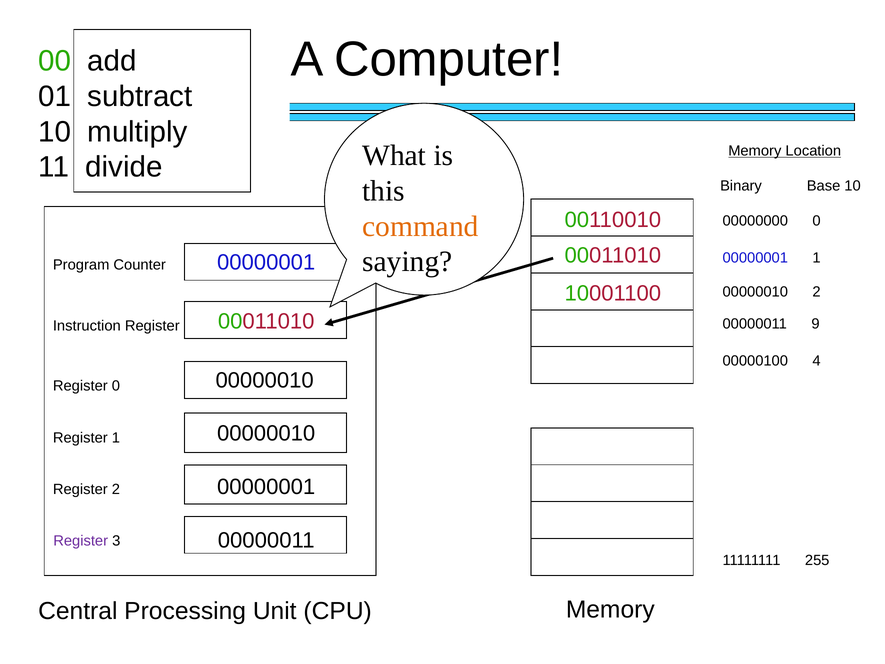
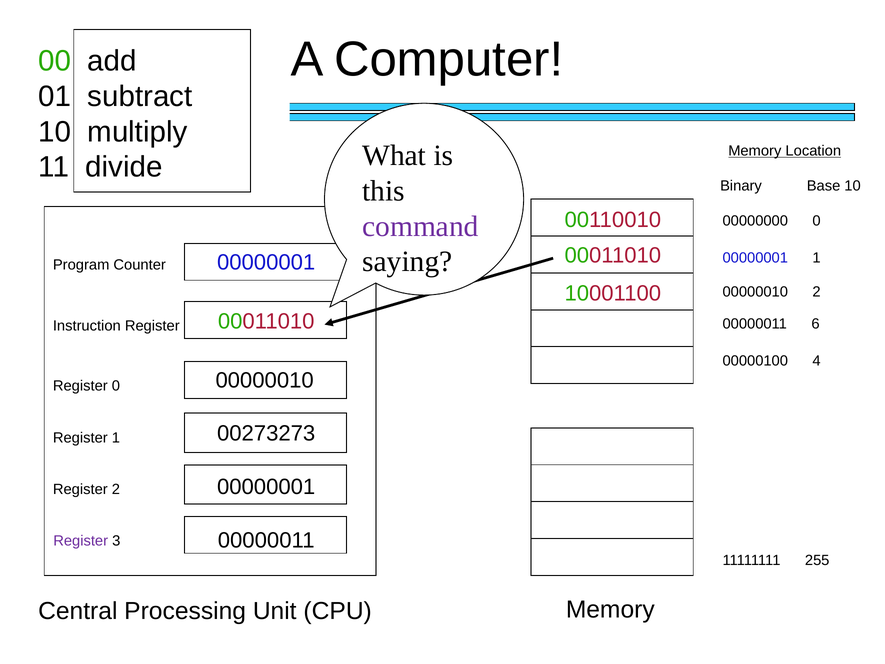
command colour: orange -> purple (420, 226)
9: 9 -> 6 (816, 324)
00000010: 00000010 -> 00273273 (266, 434)
